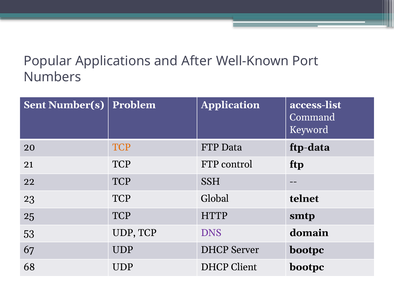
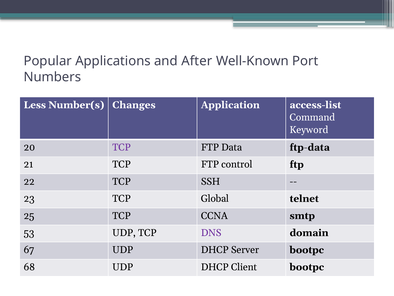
Sent: Sent -> Less (35, 105)
Problem: Problem -> Changes (134, 105)
TCP colour: orange -> purple (121, 147)
HTTP: HTTP -> CCNA (214, 215)
